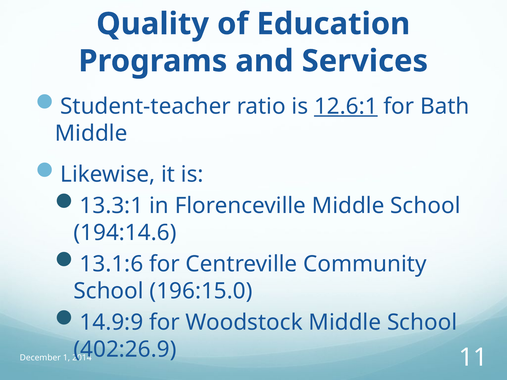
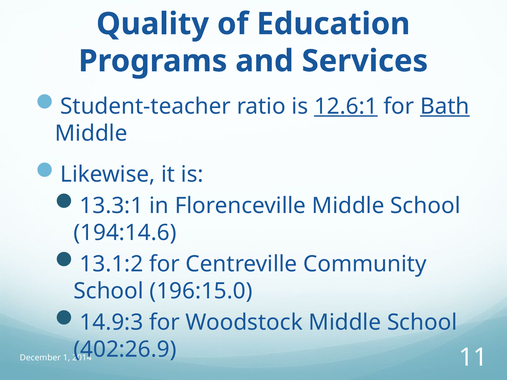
Bath underline: none -> present (445, 106)
13.1:6: 13.1:6 -> 13.1:2 (111, 264)
14.9:9: 14.9:9 -> 14.9:3 (111, 322)
